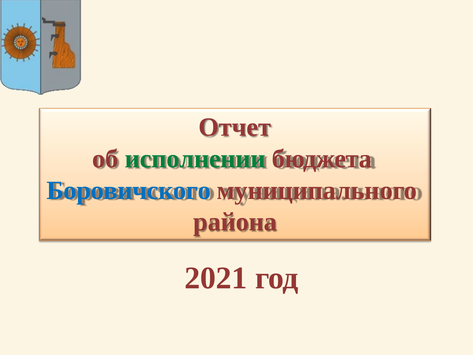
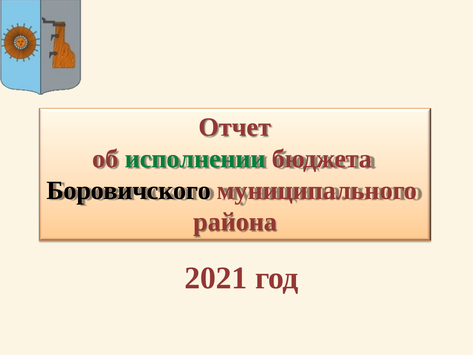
Боровичского colour: blue -> black (129, 190)
